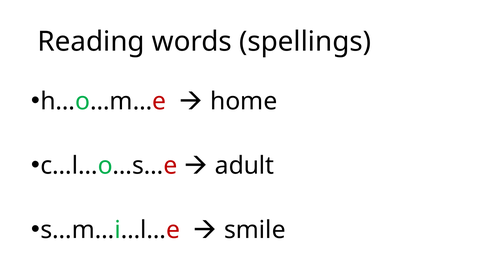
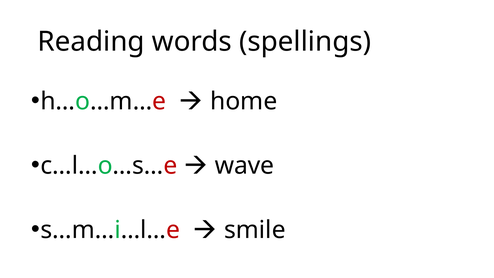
adult: adult -> wave (244, 166)
